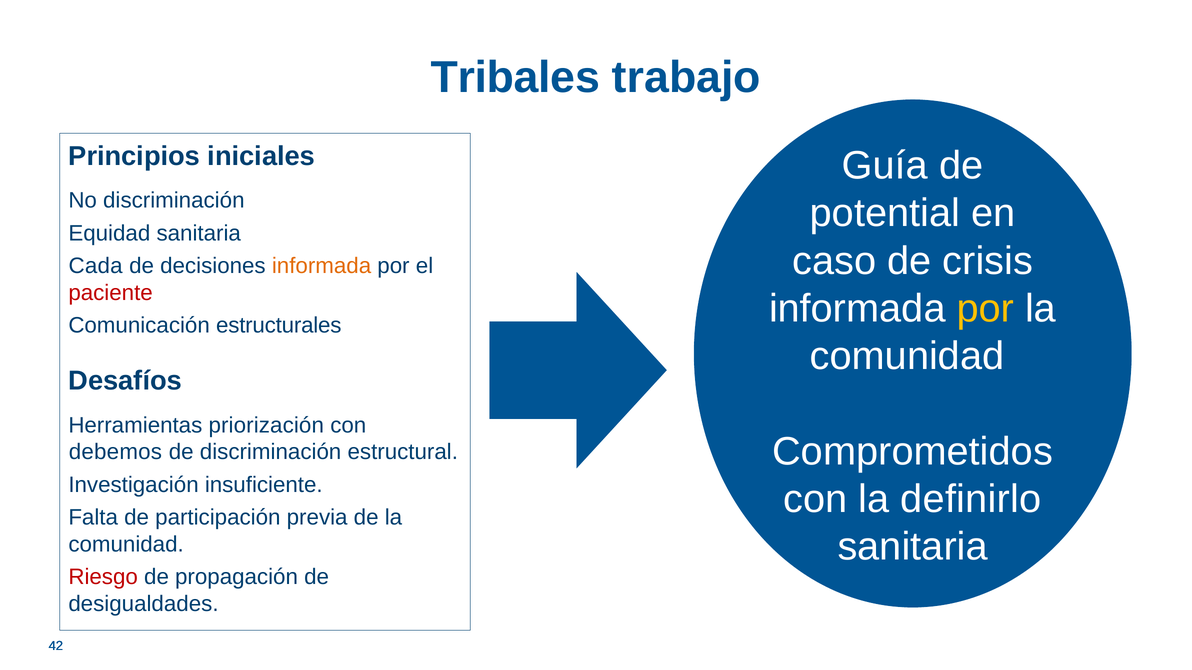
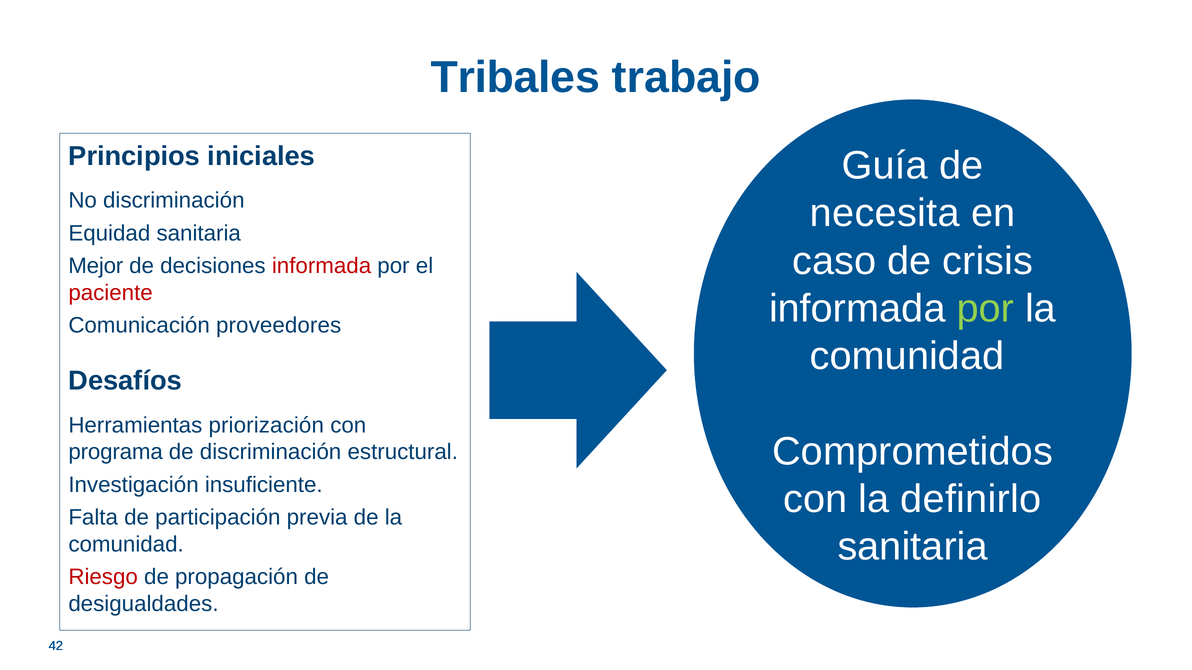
potential: potential -> necesita (885, 213)
Cada: Cada -> Mejor (96, 266)
informada colour: orange -> red (322, 266)
por colour: yellow -> light green (985, 309)
estructurales: estructurales -> proveedores (279, 326)
debemos: debemos -> programa (116, 452)
